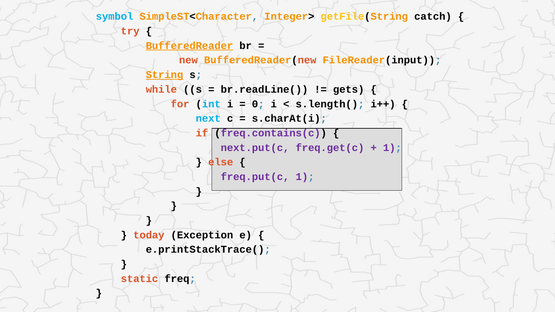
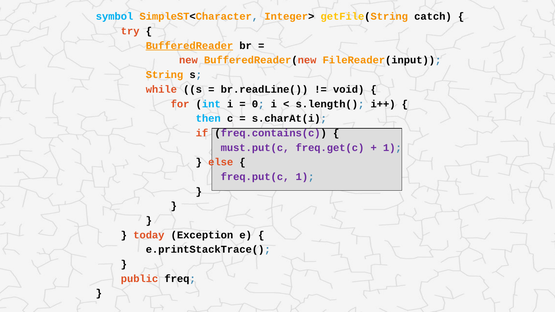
String underline: present -> none (164, 75)
gets: gets -> void (349, 89)
next: next -> then (208, 119)
next.put(c: next.put(c -> must.put(c (255, 148)
static: static -> public (140, 279)
